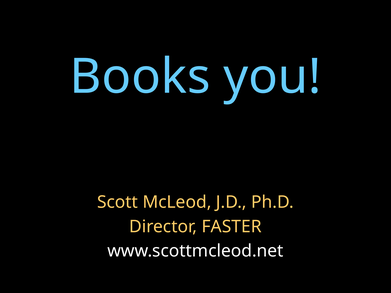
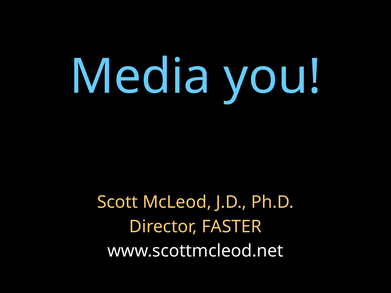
Books: Books -> Media (140, 77)
